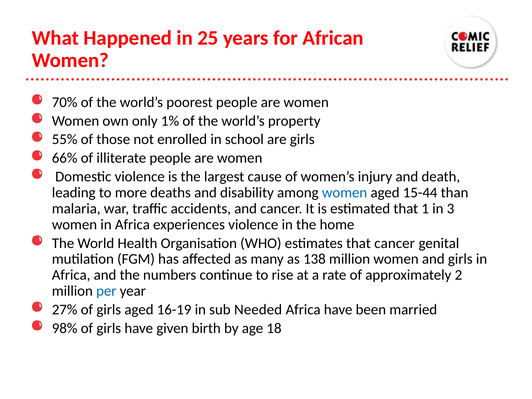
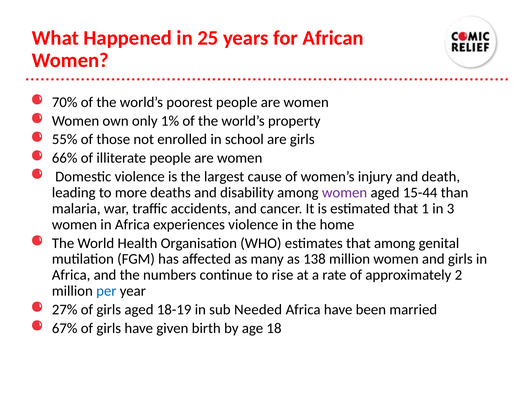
women colour: blue -> purple (345, 193)
that cancer: cancer -> among (395, 243)
16-19: 16-19 -> 18-19 (174, 310)
98%: 98% -> 67% (65, 328)
